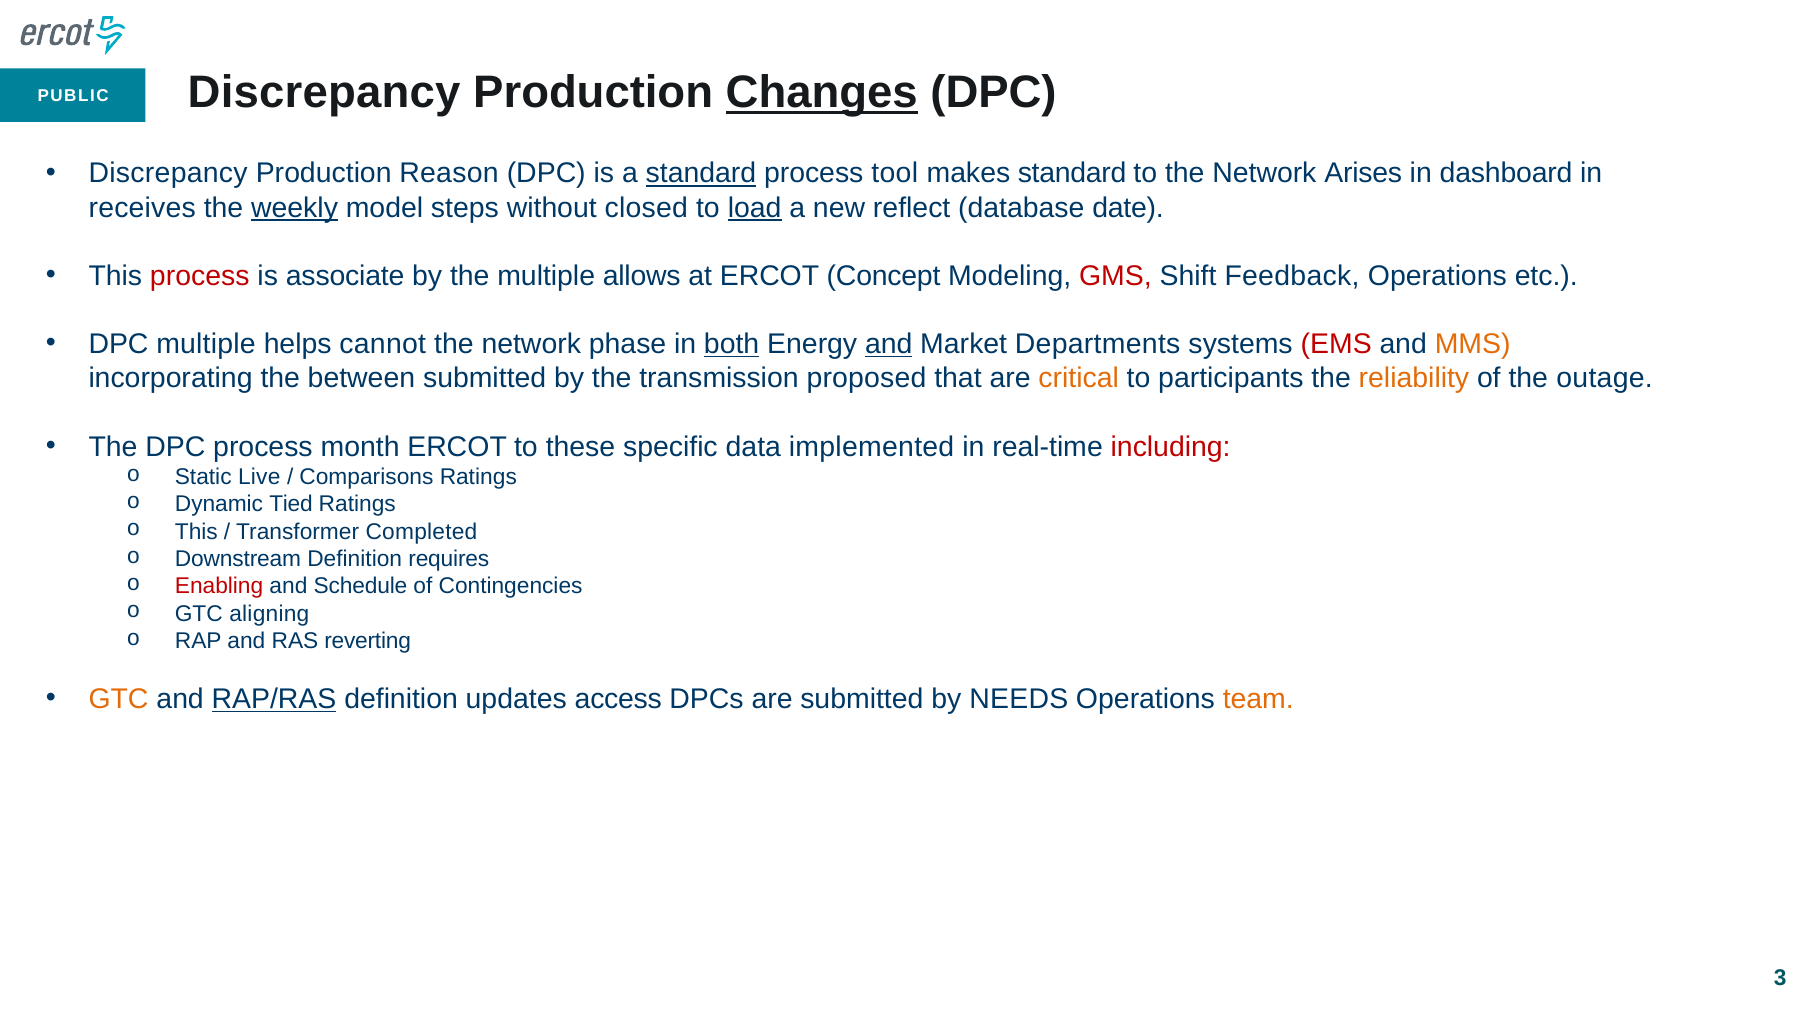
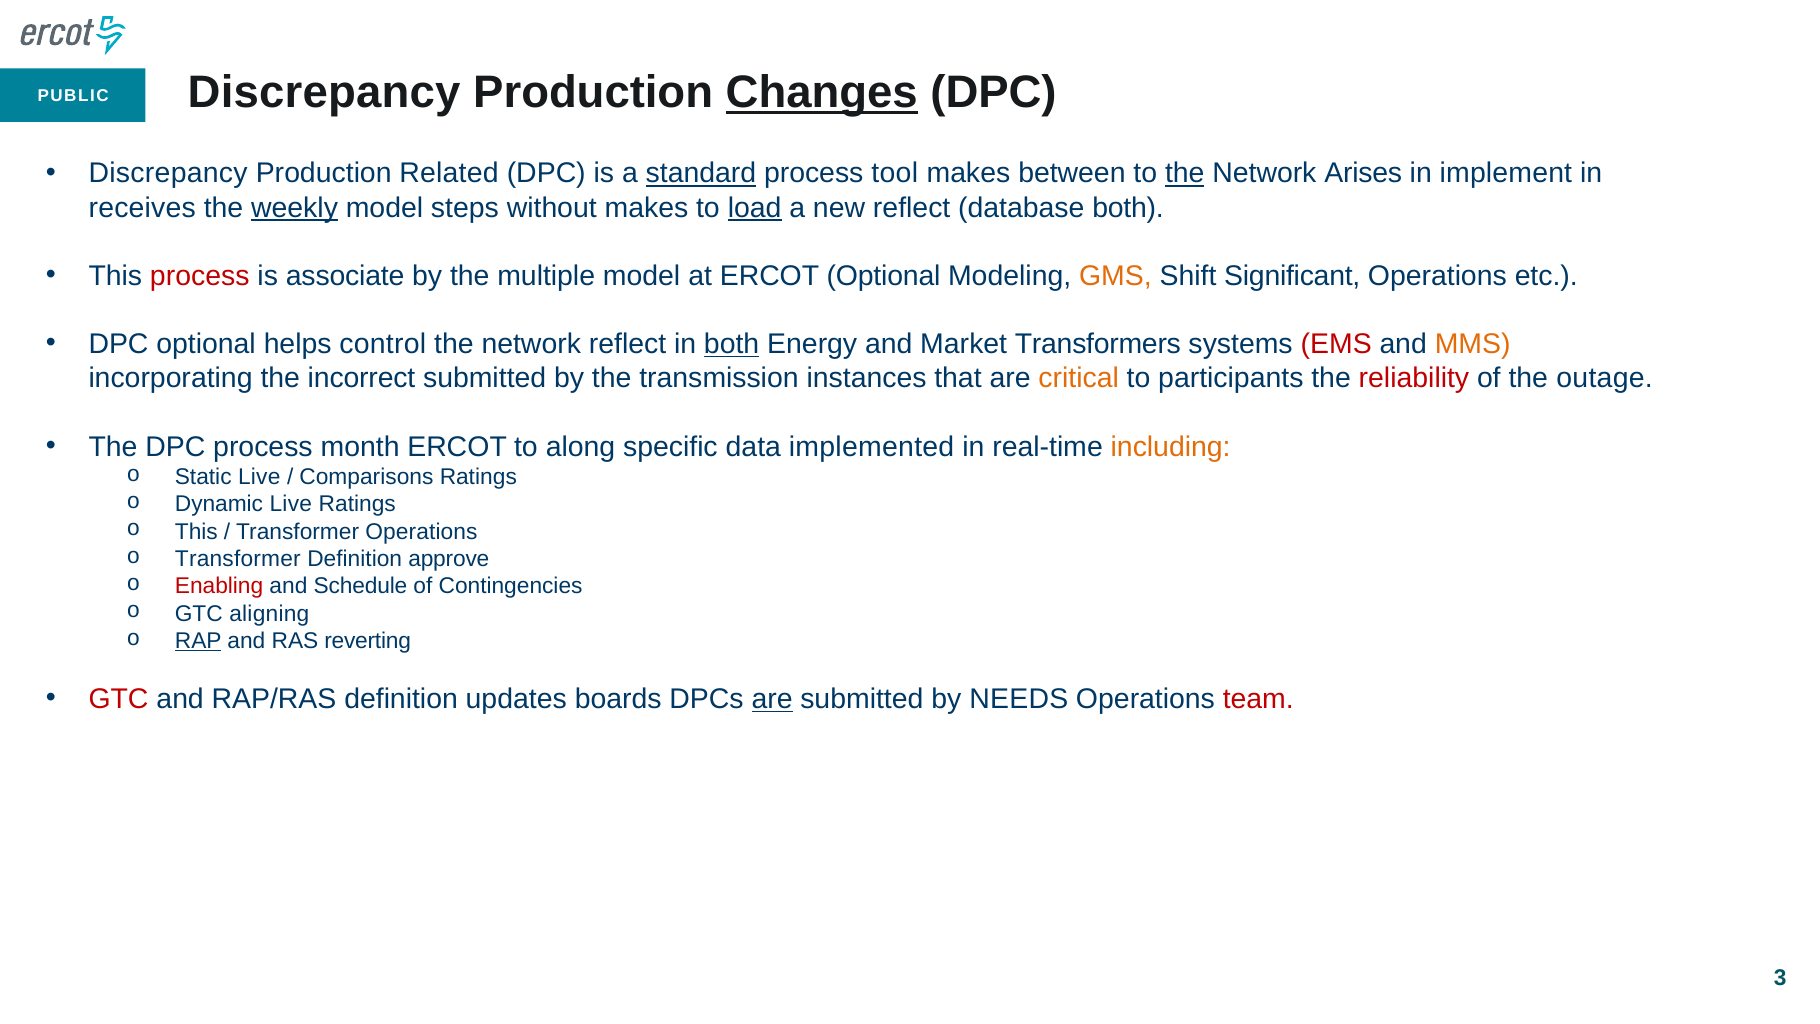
Reason: Reason -> Related (449, 174)
makes standard: standard -> between (1072, 174)
the underline: none -> present (1185, 174)
dashboard: dashboard -> implement (1506, 174)
without closed: closed -> makes (646, 208)
database date: date -> both (1128, 208)
multiple allows: allows -> model (642, 276)
ERCOT Concept: Concept -> Optional (884, 276)
GMS colour: red -> orange (1115, 276)
Feedback: Feedback -> Significant (1292, 276)
DPC multiple: multiple -> optional (206, 344)
cannot: cannot -> control (383, 344)
network phase: phase -> reflect (628, 344)
and underline: present -> none (889, 344)
Departments: Departments -> Transformers (1098, 344)
between: between -> incorrect (362, 378)
proposed: proposed -> instances (867, 378)
reliability colour: orange -> red (1414, 378)
these: these -> along (581, 447)
including colour: red -> orange (1171, 447)
Dynamic Tied: Tied -> Live (291, 504)
Transformer Completed: Completed -> Operations (421, 531)
Downstream: Downstream -> Transformer (238, 559)
requires: requires -> approve (449, 559)
RAP underline: none -> present (198, 641)
GTC colour: orange -> red (119, 699)
RAP/RAS underline: present -> none (274, 699)
access: access -> boards (618, 699)
are underline: none -> present (772, 699)
team colour: orange -> red (1258, 699)
